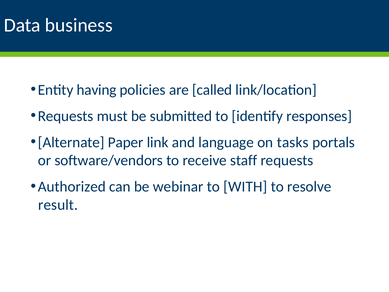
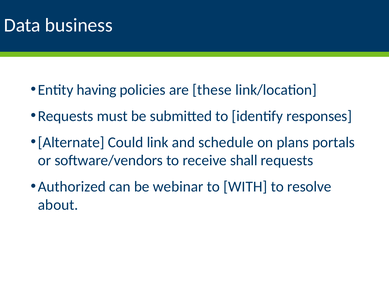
called: called -> these (212, 90)
Paper: Paper -> Could (126, 142)
language: language -> schedule (226, 142)
tasks: tasks -> plans (293, 142)
staff: staff -> shall (244, 160)
result: result -> about (58, 205)
